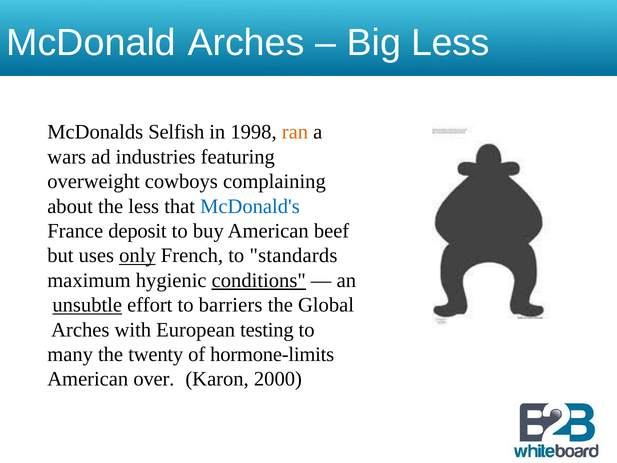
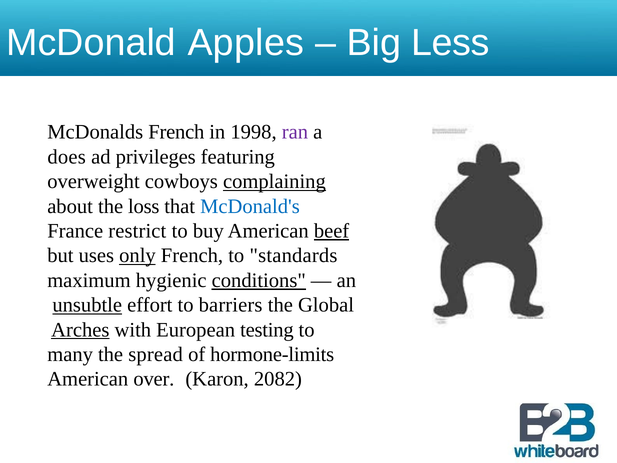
McDonald Arches: Arches -> Apples (246, 43)
McDonalds Selfish: Selfish -> French (176, 132)
ran colour: orange -> purple (295, 132)
wars: wars -> does (67, 157)
industries: industries -> privileges (156, 157)
complaining underline: none -> present (274, 181)
the less: less -> loss (144, 206)
deposit: deposit -> restrict (137, 231)
beef underline: none -> present (332, 231)
Arches underline: none -> present (80, 330)
twenty: twenty -> spread (156, 354)
2000: 2000 -> 2082 (278, 379)
